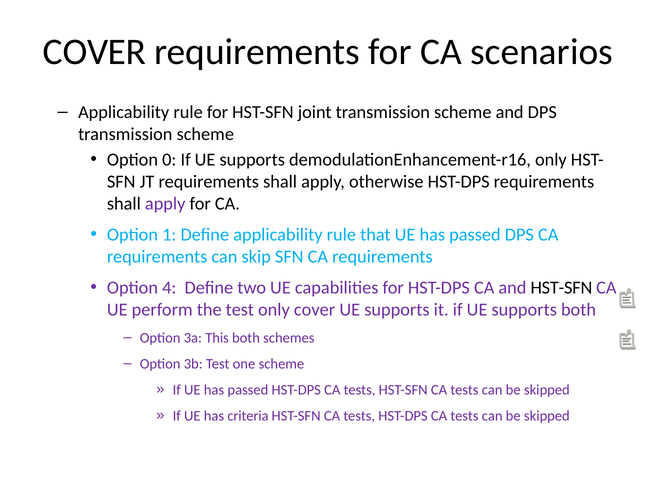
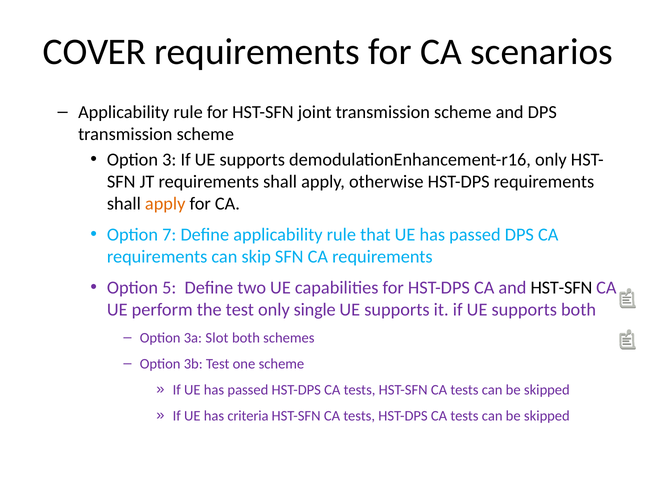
0: 0 -> 3 (169, 160)
apply colour: purple -> orange (165, 203)
1: 1 -> 7 (169, 235)
4: 4 -> 5 (169, 288)
only cover: cover -> single (315, 309)
This: This -> Slot (217, 337)
